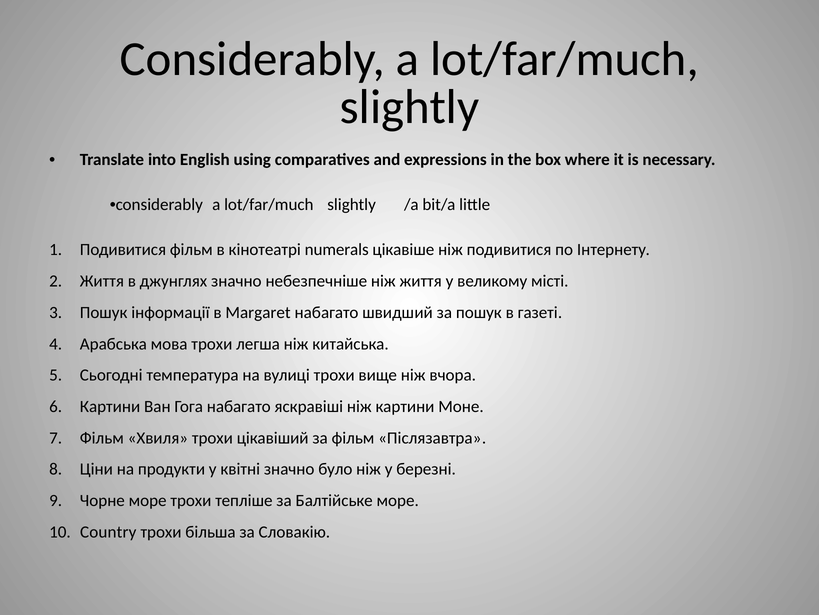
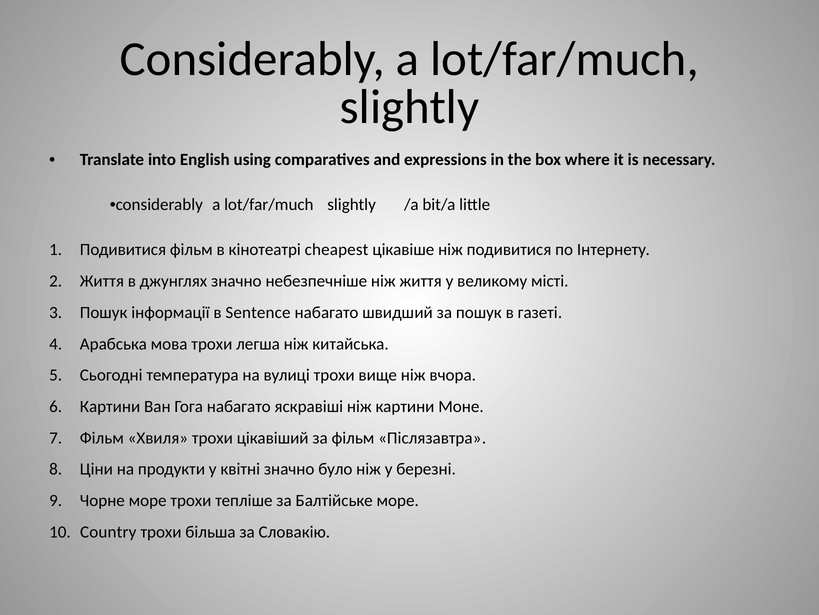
numerals: numerals -> cheapest (337, 250)
Margaret: Margaret -> Sentence (258, 312)
